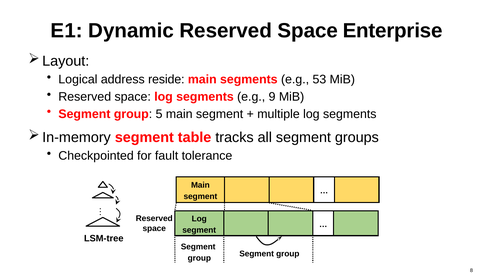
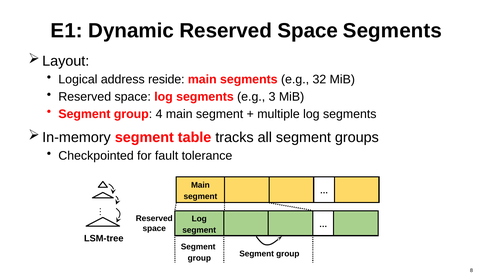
Space Enterprise: Enterprise -> Segments (392, 31)
53: 53 -> 32 (319, 79)
9: 9 -> 3 (272, 96)
5: 5 -> 4 (159, 114)
